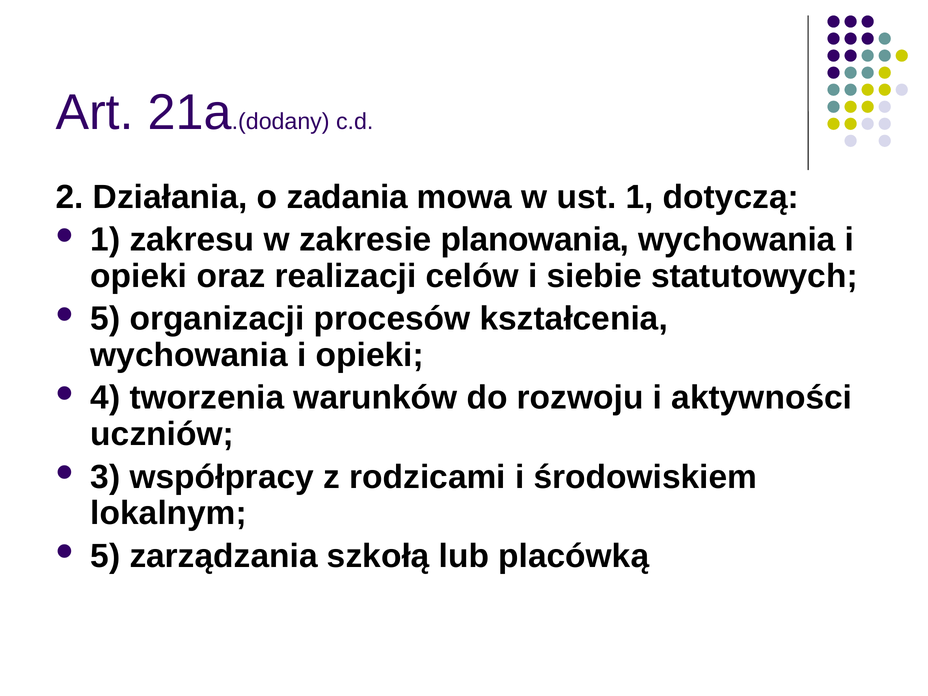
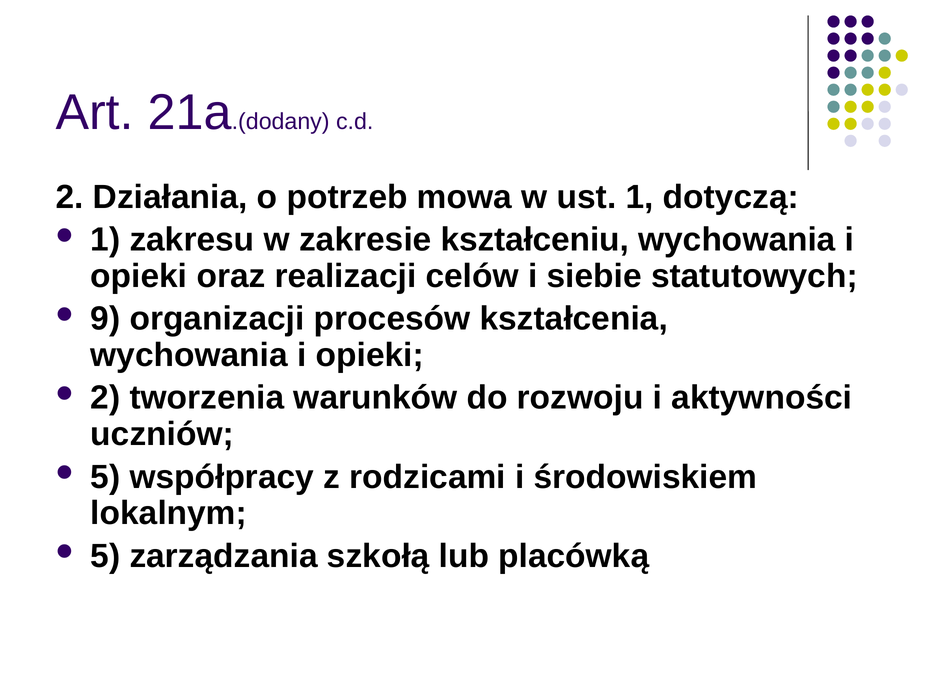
zadania: zadania -> potrzeb (347, 197)
planowania: planowania -> kształceniu (535, 240)
5: 5 -> 9 (105, 319)
4: 4 -> 2 (105, 398)
3: 3 -> 5 (105, 477)
